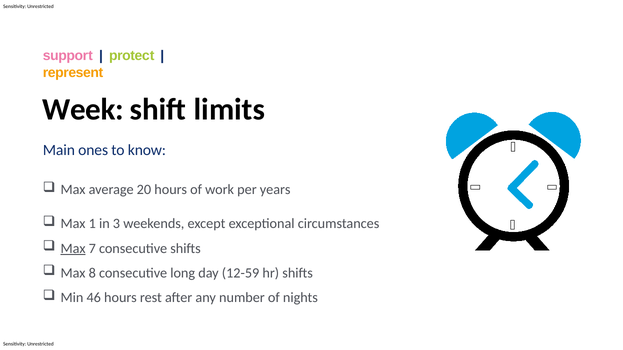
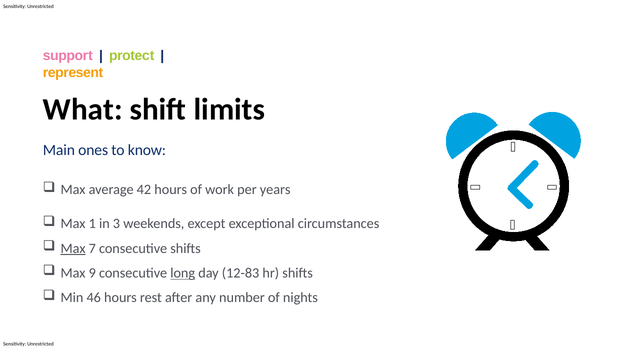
Week: Week -> What (83, 110)
20: 20 -> 42 (144, 190)
8: 8 -> 9 (92, 273)
long underline: none -> present (183, 273)
12-59: 12-59 -> 12-83 (241, 273)
